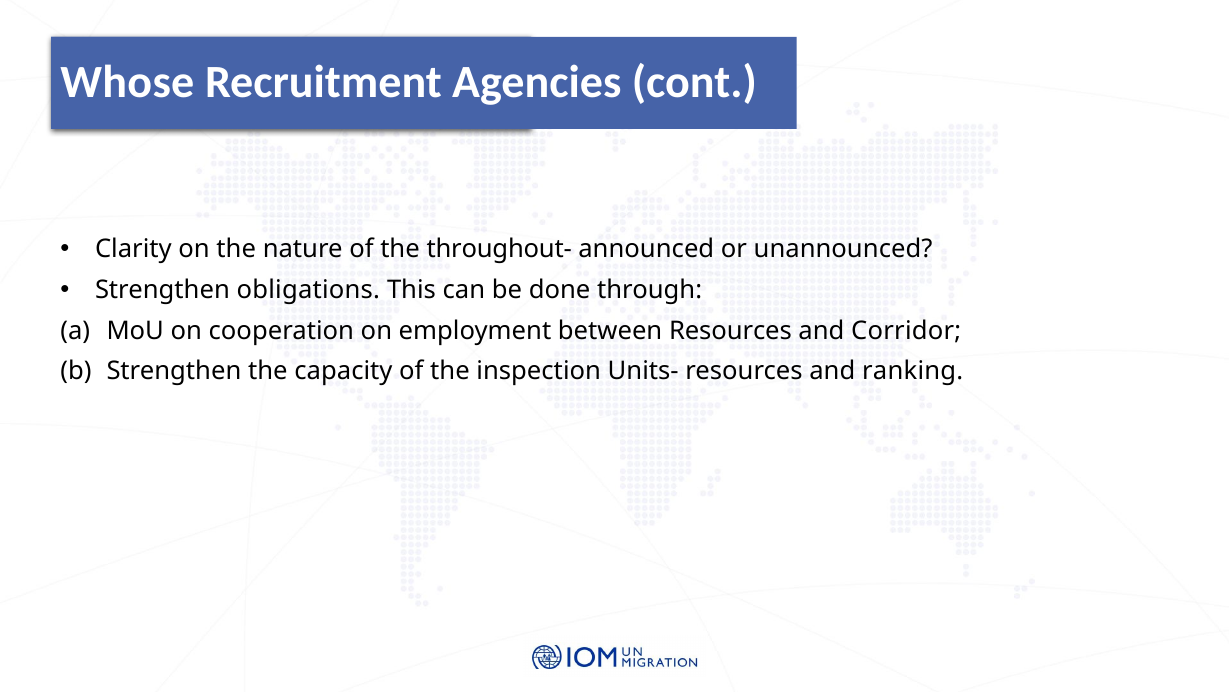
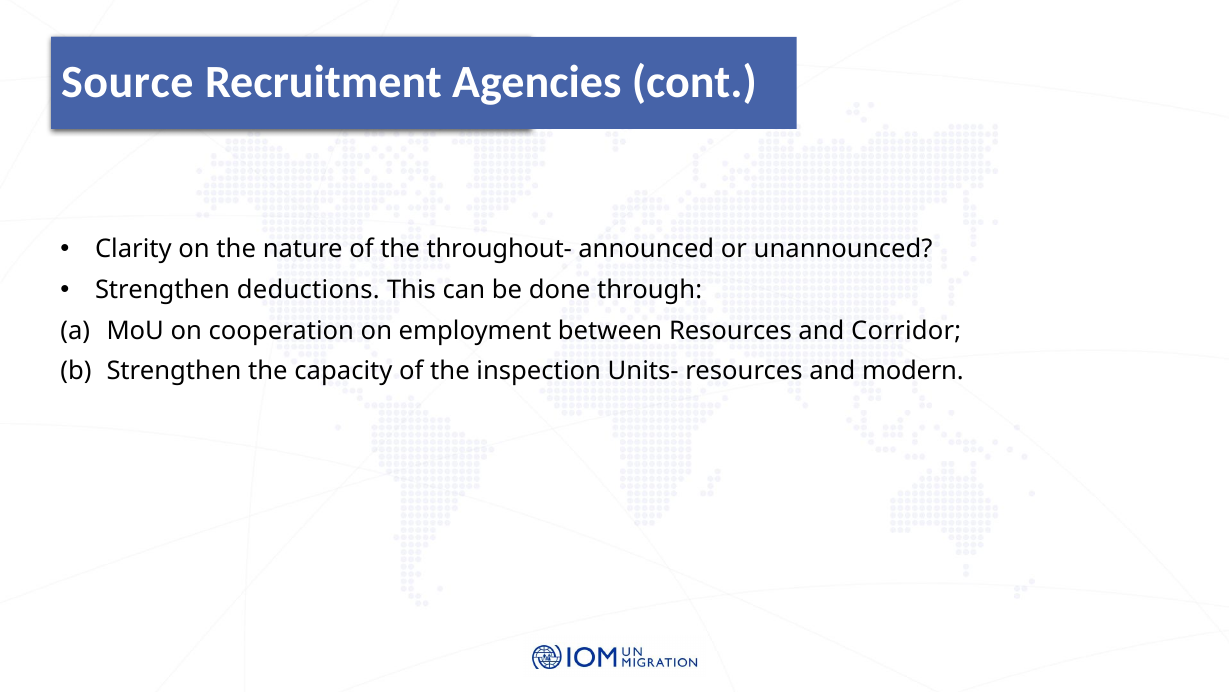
Whose: Whose -> Source (127, 83)
obligations: obligations -> deductions (308, 290)
ranking: ranking -> modern (913, 371)
